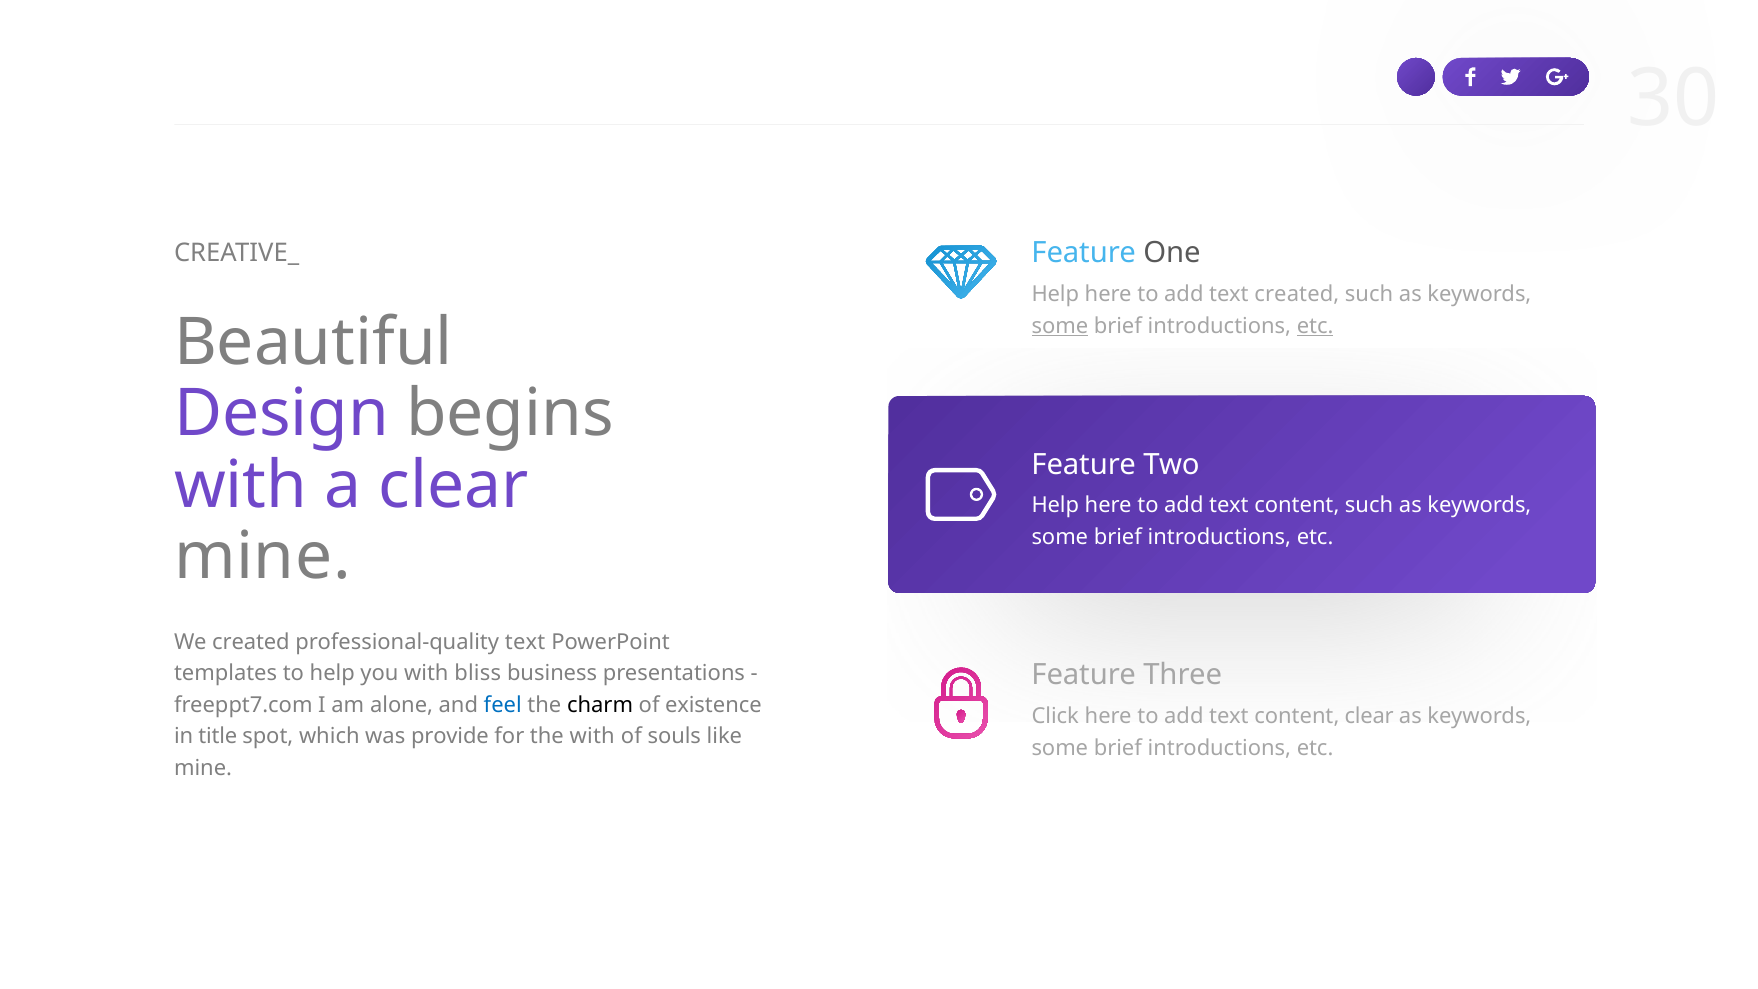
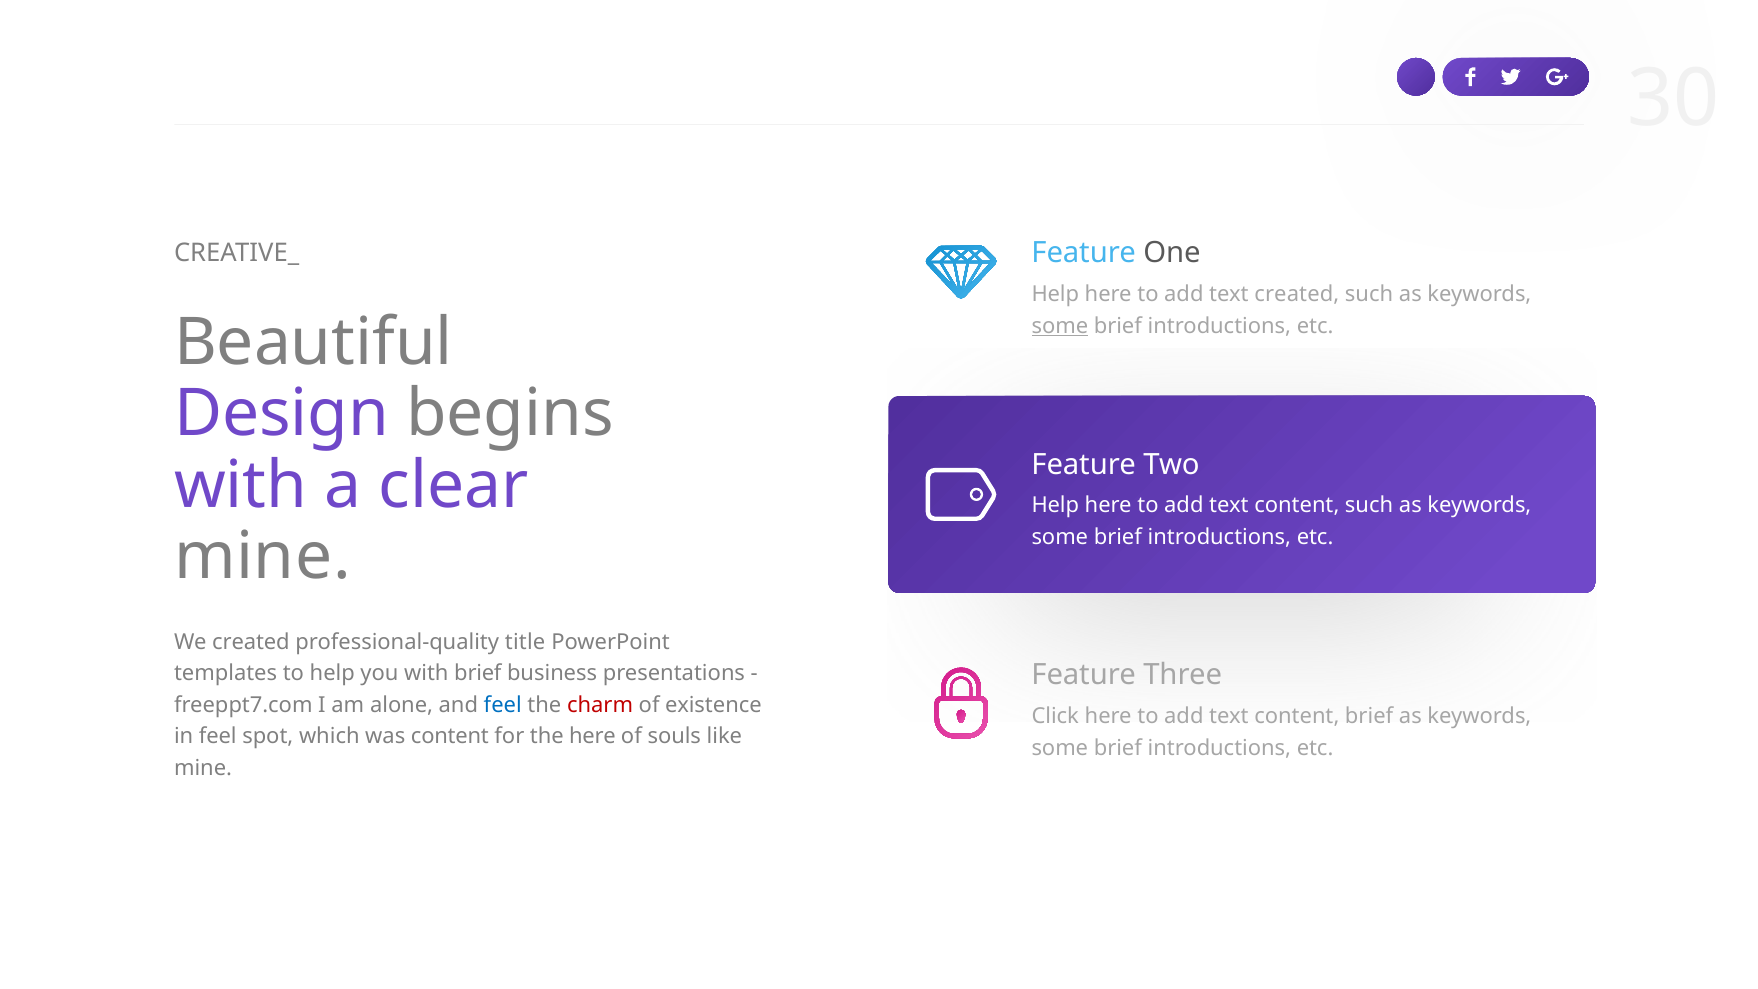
etc underline: present -> none (1315, 326)
professional-quality text: text -> title (525, 642)
with bliss: bliss -> brief (478, 673)
charm colour: black -> red (600, 705)
content clear: clear -> brief (1369, 716)
in title: title -> feel (218, 737)
was provide: provide -> content (450, 737)
the with: with -> here (592, 737)
